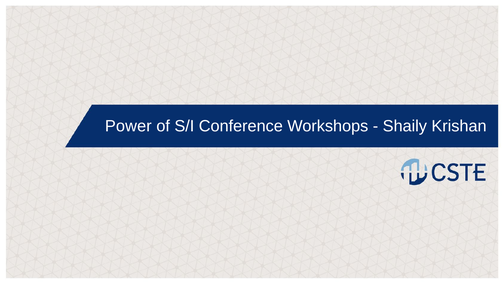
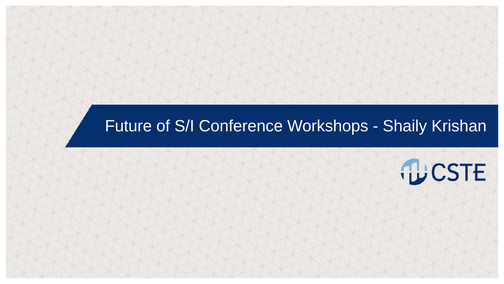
Power: Power -> Future (128, 126)
